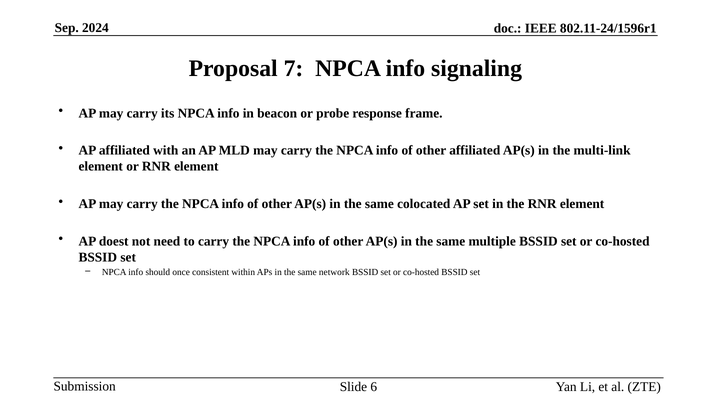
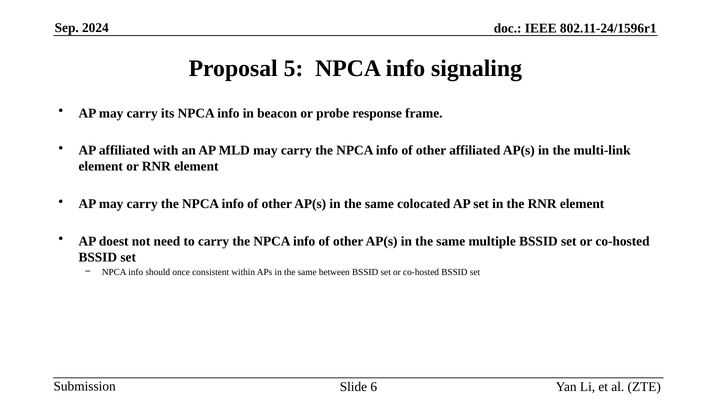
7: 7 -> 5 (294, 68)
network: network -> between (334, 272)
